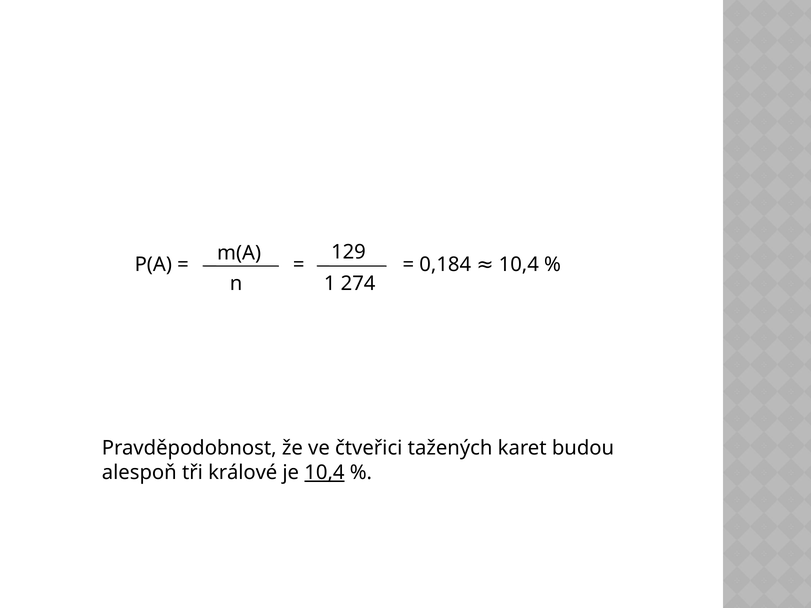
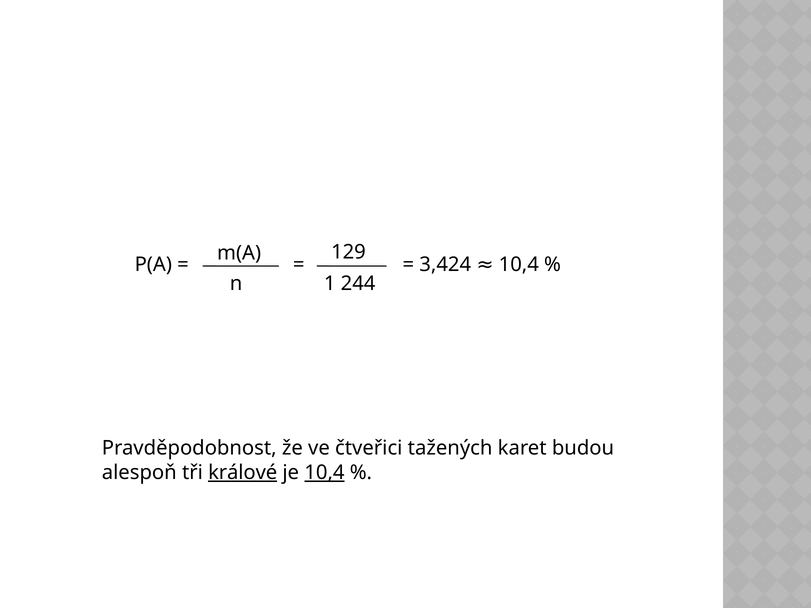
0,184: 0,184 -> 3,424 (445, 265)
274: 274 -> 244 (358, 284)
králové underline: none -> present (243, 473)
